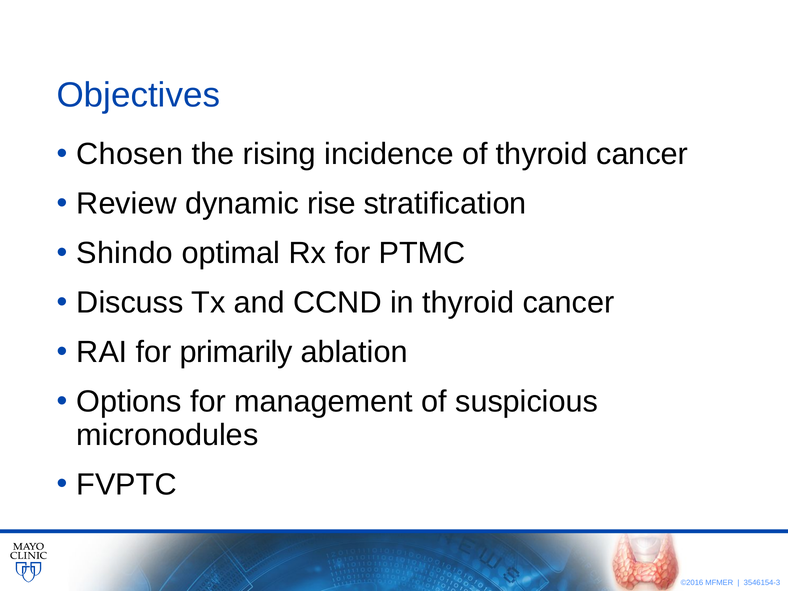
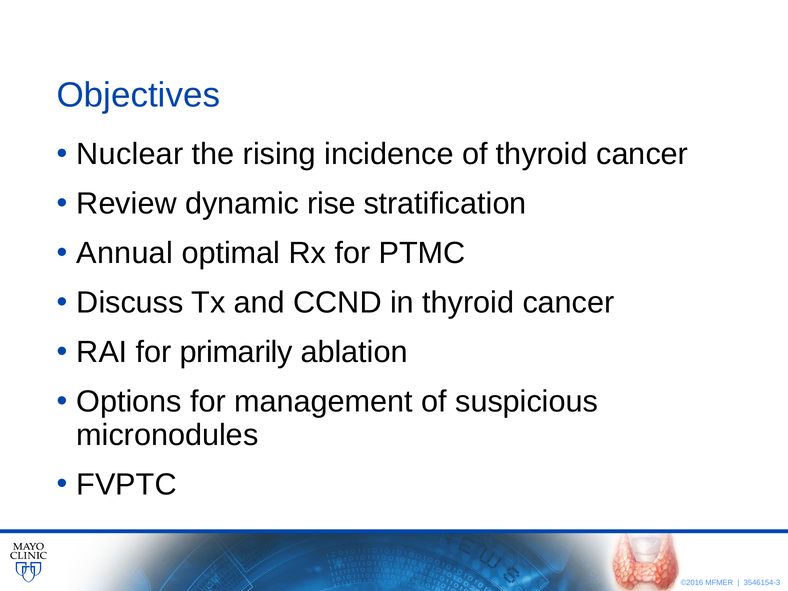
Chosen: Chosen -> Nuclear (130, 154)
Shindo: Shindo -> Annual (125, 253)
